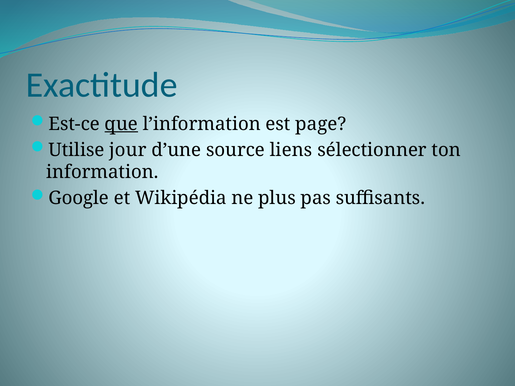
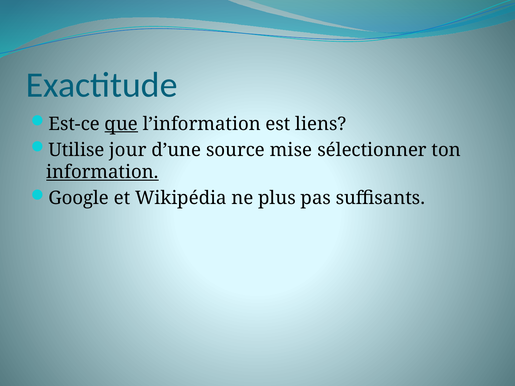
page: page -> liens (321, 124)
liens: liens -> mise (291, 150)
information underline: none -> present (102, 172)
